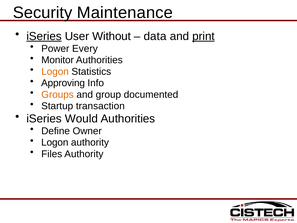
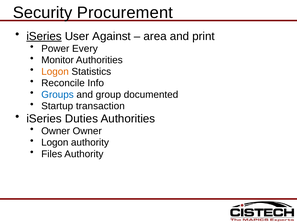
Maintenance: Maintenance -> Procurement (125, 13)
Without: Without -> Against (112, 36)
data: data -> area (155, 36)
print underline: present -> none (203, 36)
Approving: Approving -> Reconcile (63, 83)
Groups colour: orange -> blue (57, 94)
Would: Would -> Duties (81, 118)
Define: Define -> Owner (56, 131)
